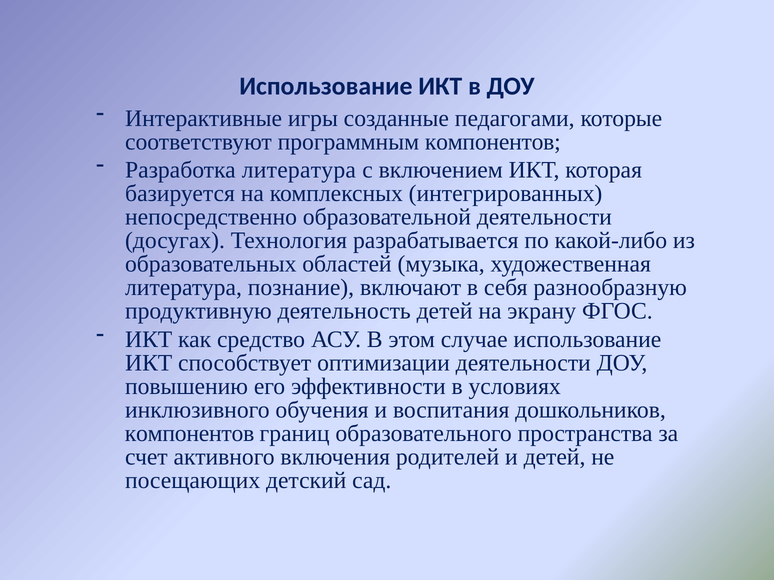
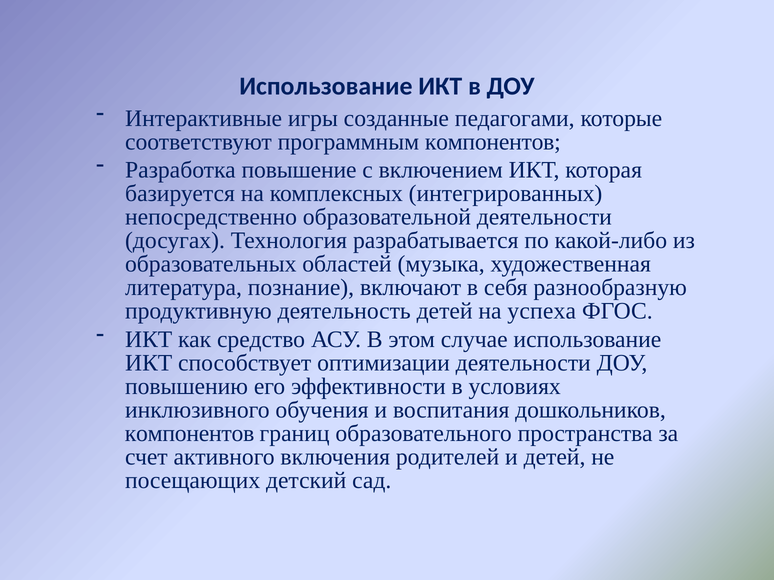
Разработка литература: литература -> повышение (299, 170)
экрану: экрану -> успеха (542, 311)
